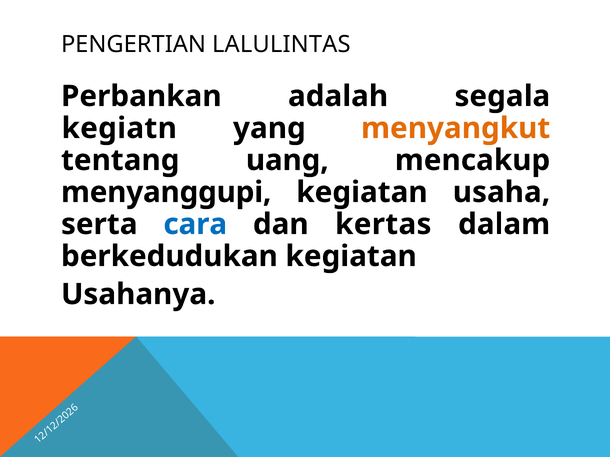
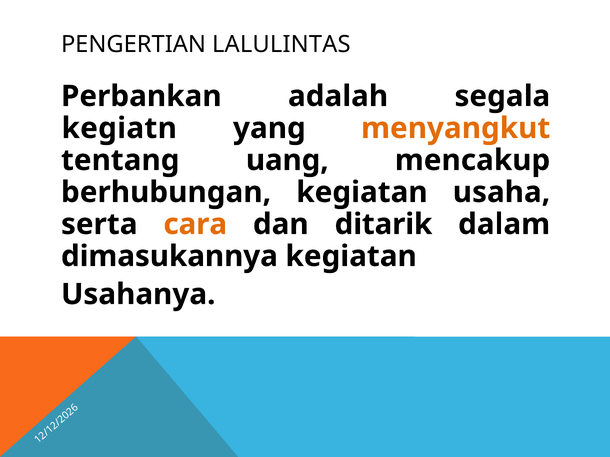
menyanggupi: menyanggupi -> berhubungan (166, 192)
cara colour: blue -> orange (195, 224)
kertas: kertas -> ditarik (383, 224)
berkedudukan: berkedudukan -> dimasukannya (169, 257)
